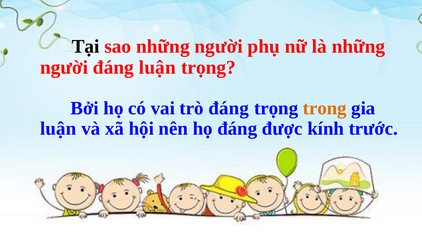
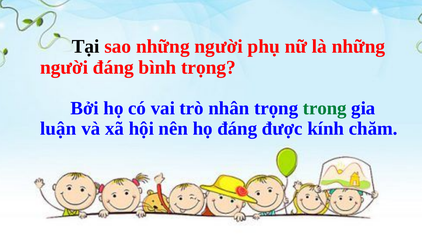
đáng luận: luận -> bình (157, 68)
trò đáng: đáng -> nhân (229, 108)
trong colour: orange -> green (325, 108)
trước: trước -> chăm (373, 129)
